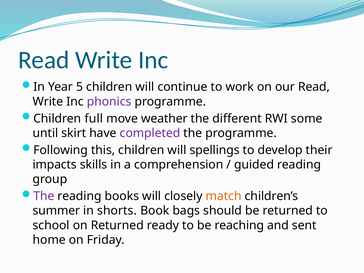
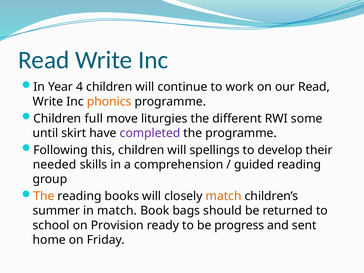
5: 5 -> 4 (80, 87)
phonics colour: purple -> orange (109, 102)
weather: weather -> liturgies (164, 119)
impacts: impacts -> needed (55, 165)
The colour: purple -> orange (44, 196)
in shorts: shorts -> match (117, 211)
on Returned: Returned -> Provision (117, 225)
reaching: reaching -> progress (239, 225)
